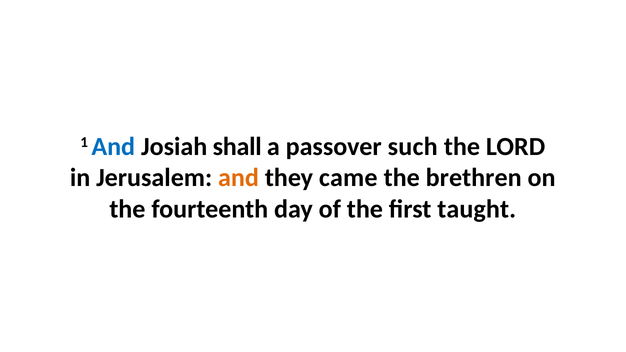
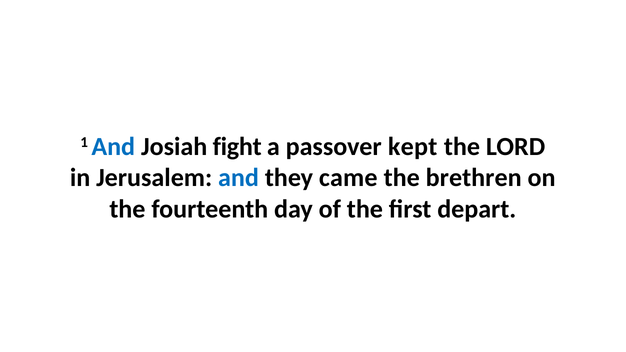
shall: shall -> fight (237, 147)
such: such -> kept (413, 147)
and colour: orange -> blue (239, 178)
taught: taught -> depart (477, 209)
